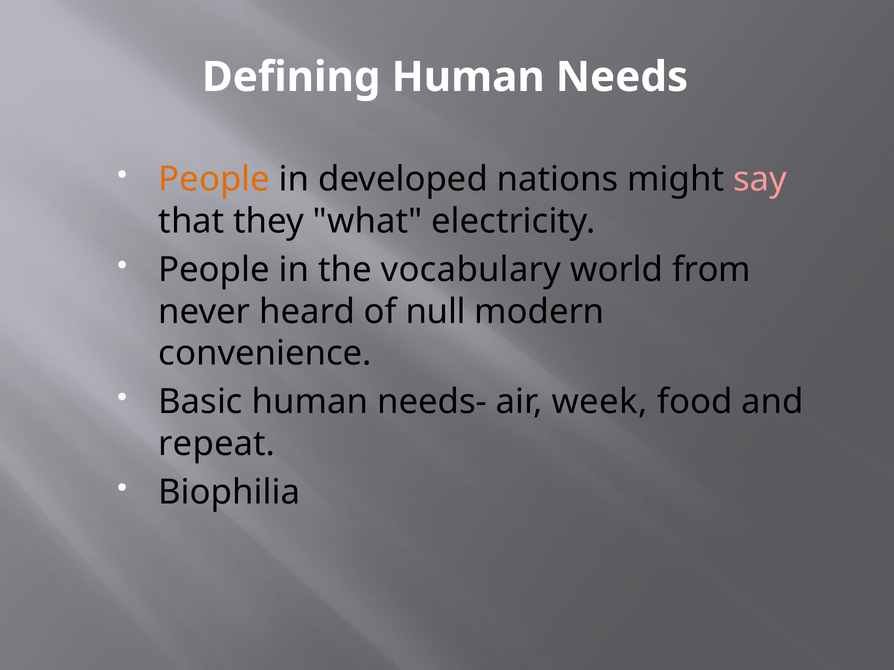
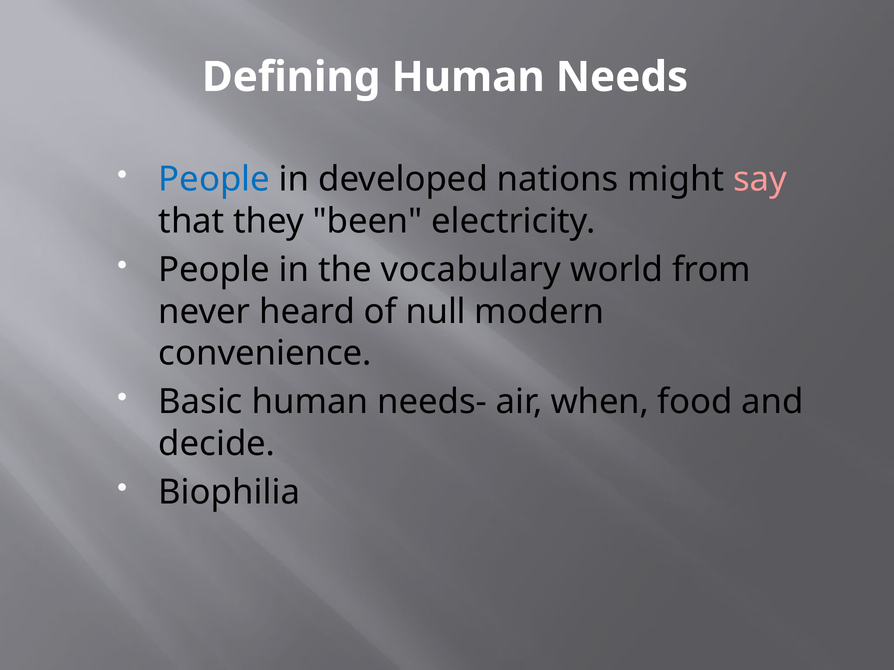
People colour: orange -> blue (214, 180)
what: what -> been (368, 221)
week: week -> when (600, 402)
repeat: repeat -> decide (217, 444)
